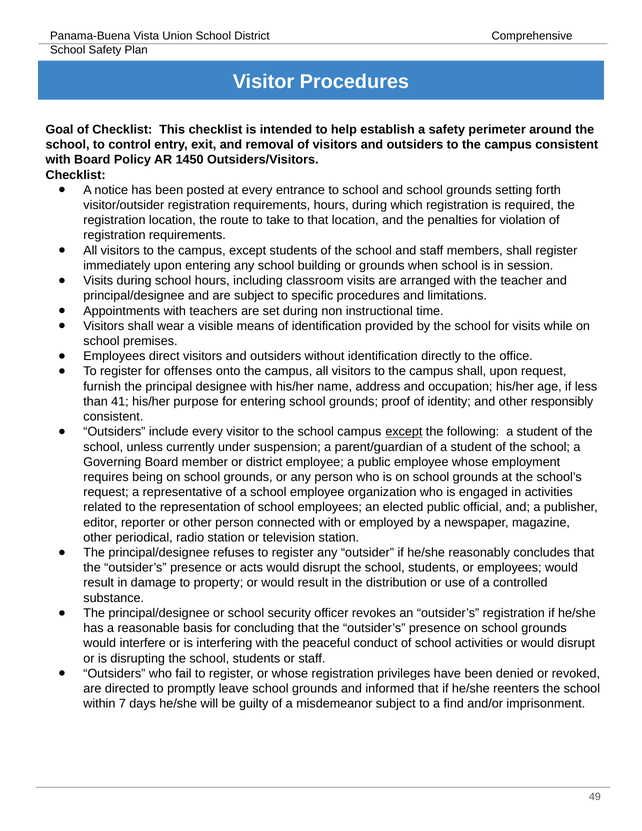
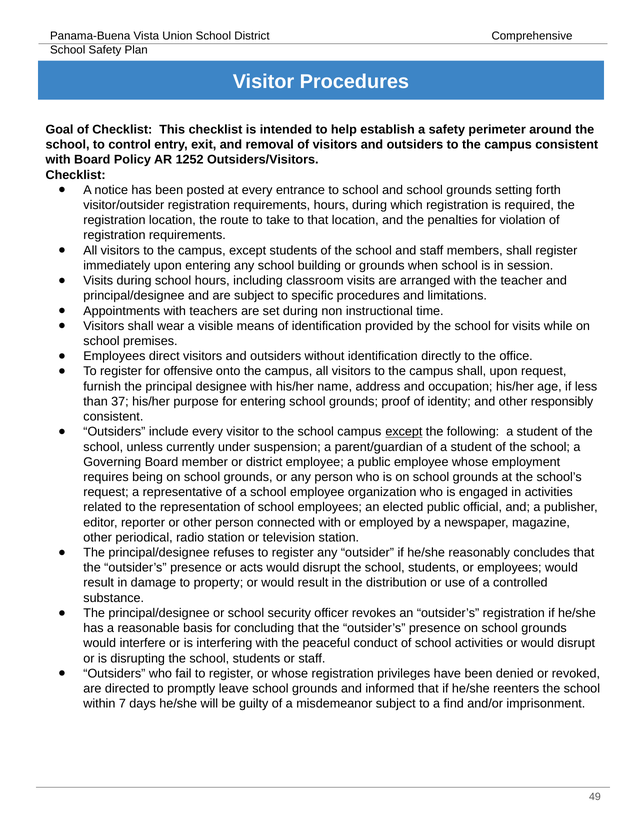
1450: 1450 -> 1252 (190, 160)
offenses: offenses -> offensive (188, 371)
41: 41 -> 37 (120, 401)
